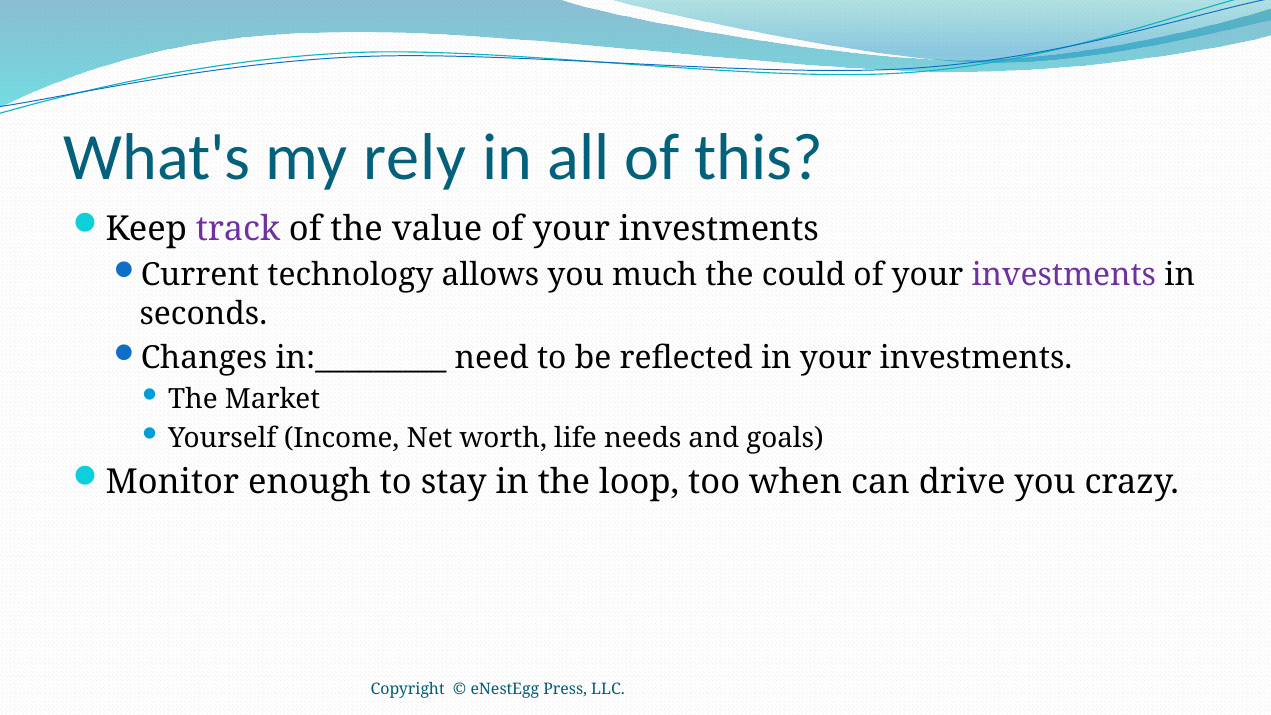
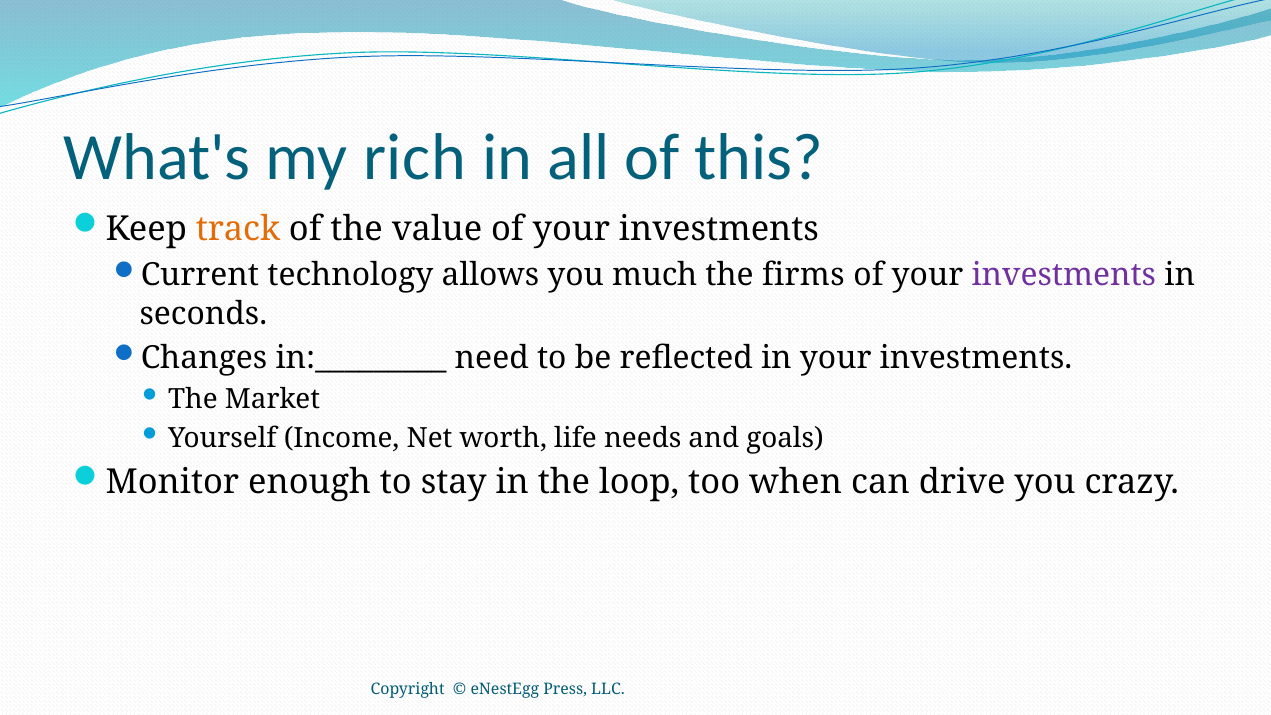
rely: rely -> rich (415, 157)
track colour: purple -> orange (238, 230)
could: could -> firms (803, 275)
